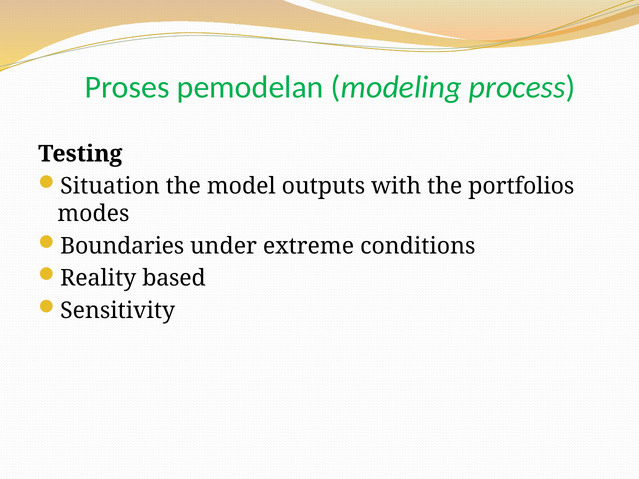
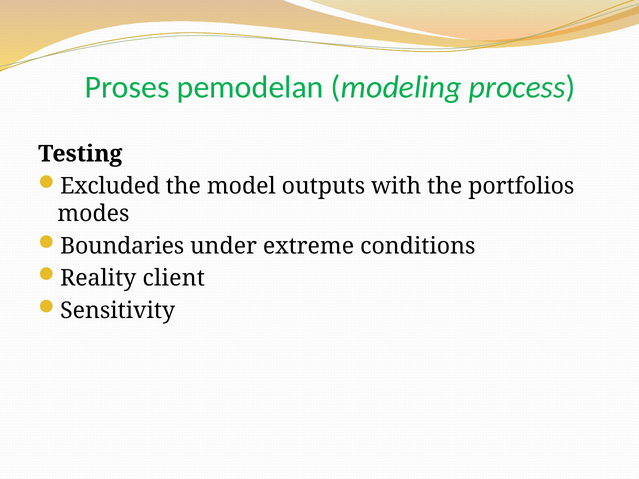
Situation: Situation -> Excluded (110, 186)
based: based -> client (174, 278)
